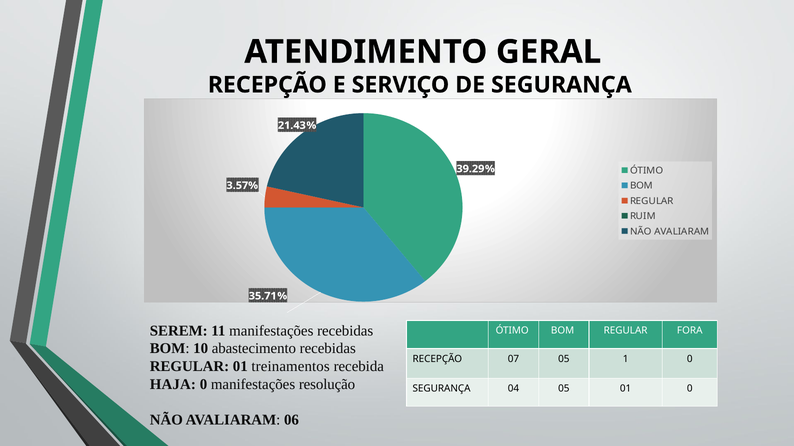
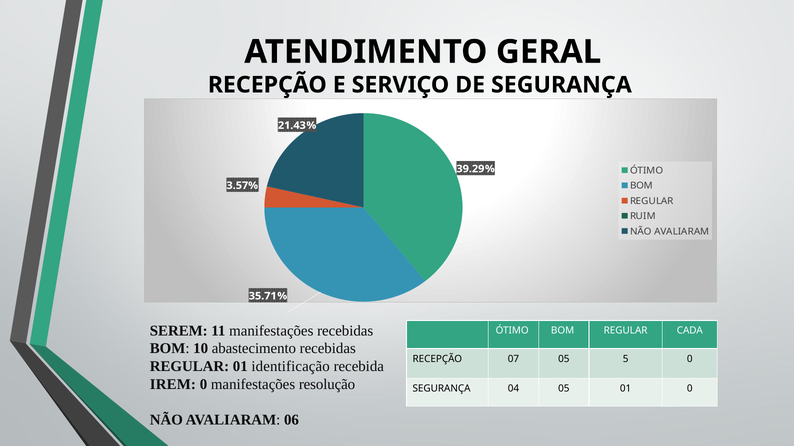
FORA: FORA -> CADA (690, 331)
1: 1 -> 5 (626, 359)
treinamentos: treinamentos -> identificação (291, 367)
HAJA: HAJA -> IREM (173, 385)
